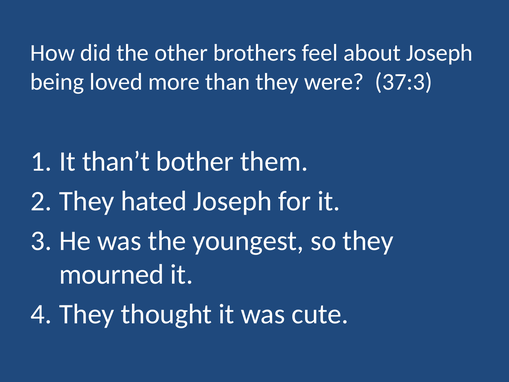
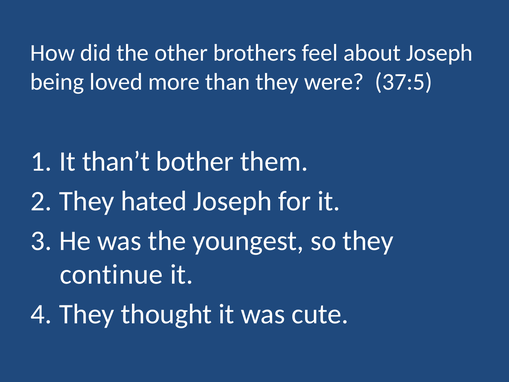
37:3: 37:3 -> 37:5 (404, 82)
mourned: mourned -> continue (111, 274)
